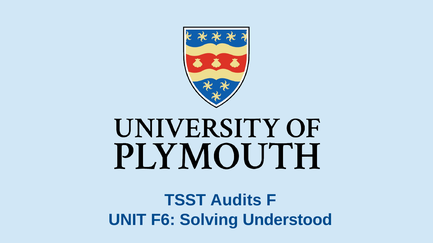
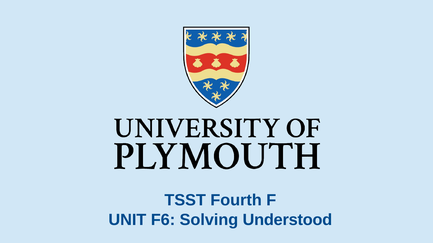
Audits: Audits -> Fourth (236, 201)
